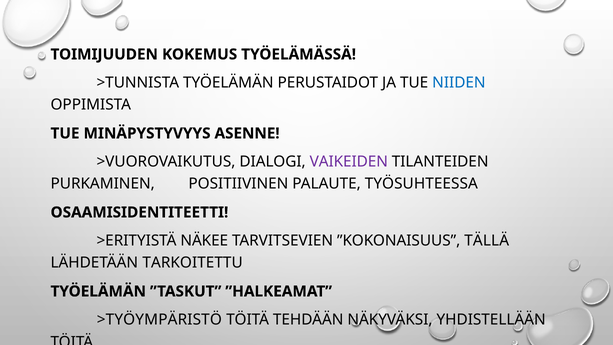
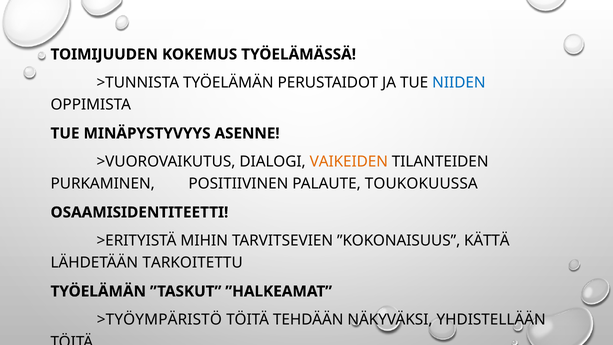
VAIKEIDEN colour: purple -> orange (349, 162)
TYÖSUHTEESSA: TYÖSUHTEESSA -> TOUKOKUUSSA (421, 184)
NÄKEE: NÄKEE -> MIHIN (204, 241)
TÄLLÄ: TÄLLÄ -> KÄTTÄ (487, 241)
